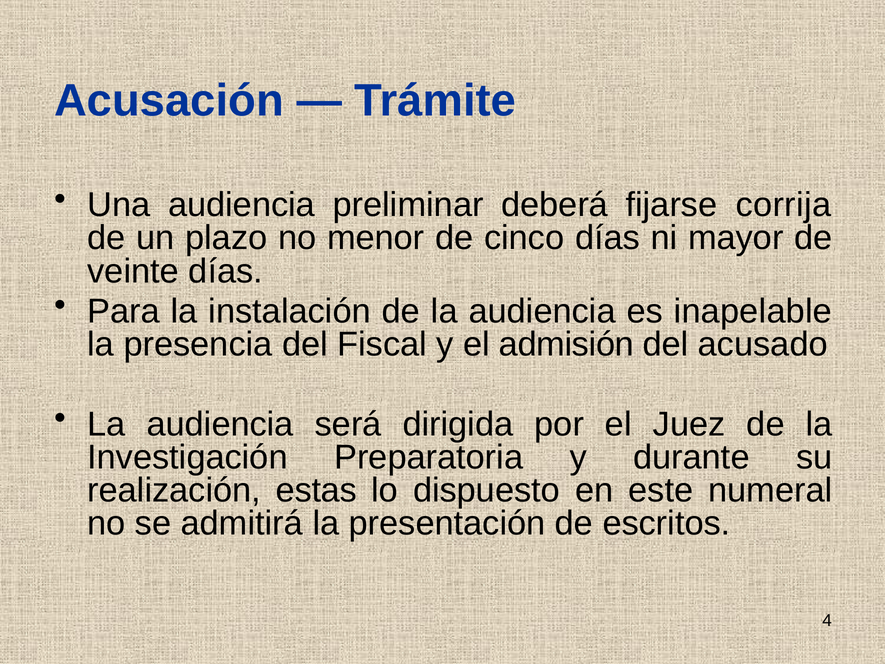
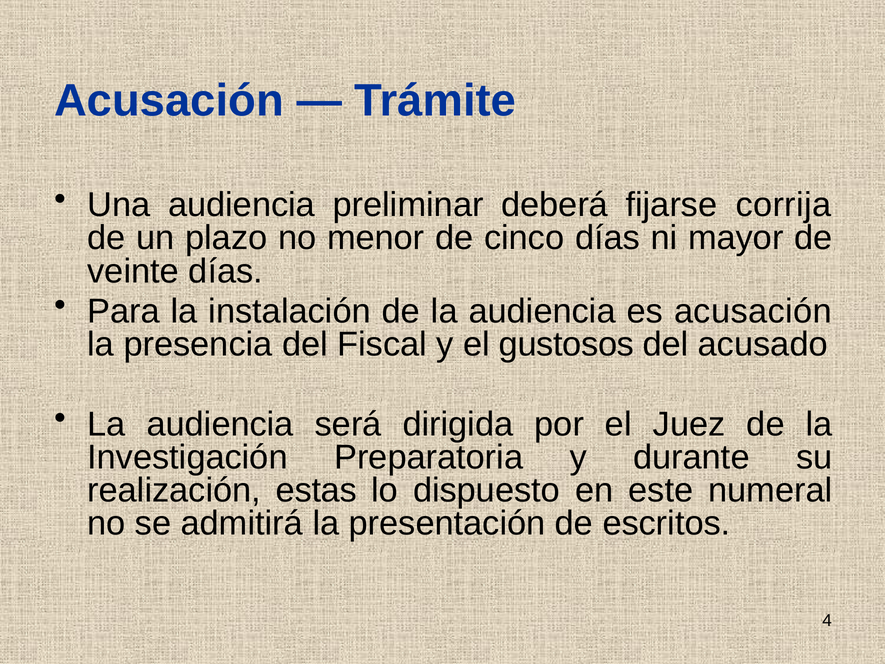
es inapelable: inapelable -> acusación (753, 311)
admisión: admisión -> gustosos (566, 344)
